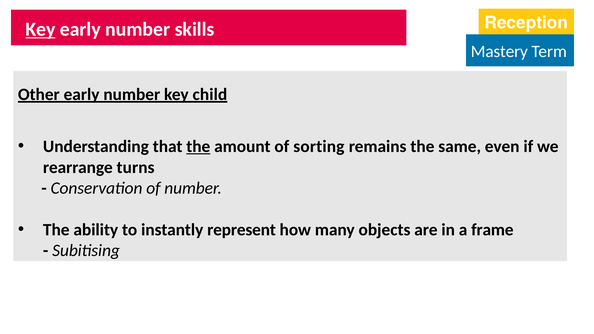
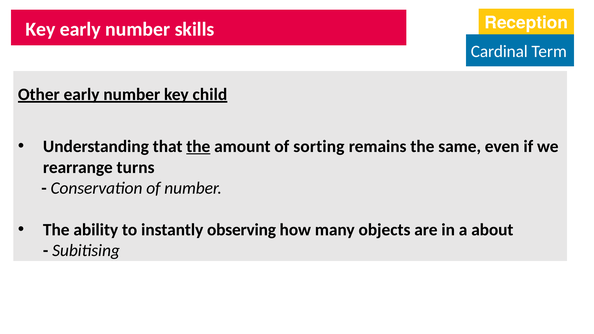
Key underline: present -> none (41, 29)
Mastery: Mastery -> Cardinal (499, 51)
represent: represent -> observing (242, 230)
frame: frame -> about (492, 230)
